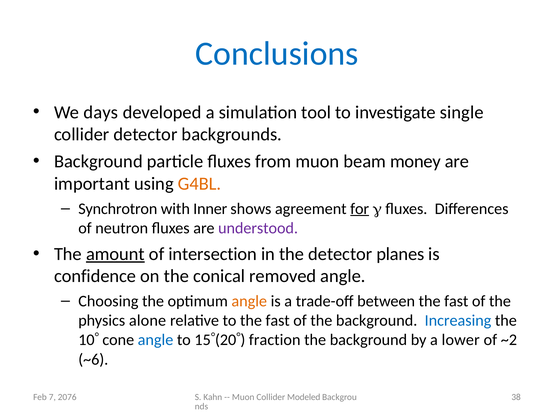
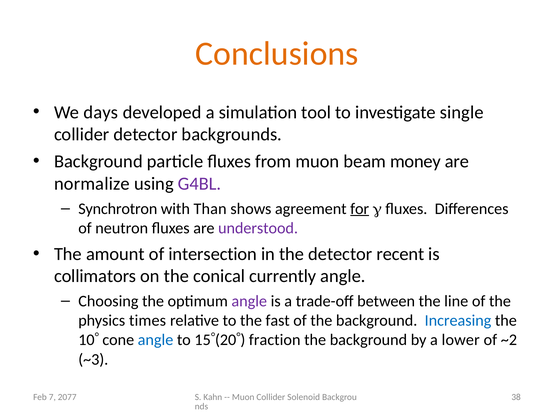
Conclusions colour: blue -> orange (277, 54)
important: important -> normalize (92, 184)
G4BL colour: orange -> purple (200, 184)
Inner: Inner -> Than (210, 208)
amount underline: present -> none (115, 254)
planes: planes -> recent (400, 254)
confidence: confidence -> collimators (95, 276)
removed: removed -> currently (283, 276)
angle colour: orange -> purple (249, 301)
between the fast: fast -> line (456, 301)
alone: alone -> times (148, 320)
~6: ~6 -> ~3 (93, 359)
Modeled: Modeled -> Solenoid (304, 397)
2076: 2076 -> 2077 (67, 397)
